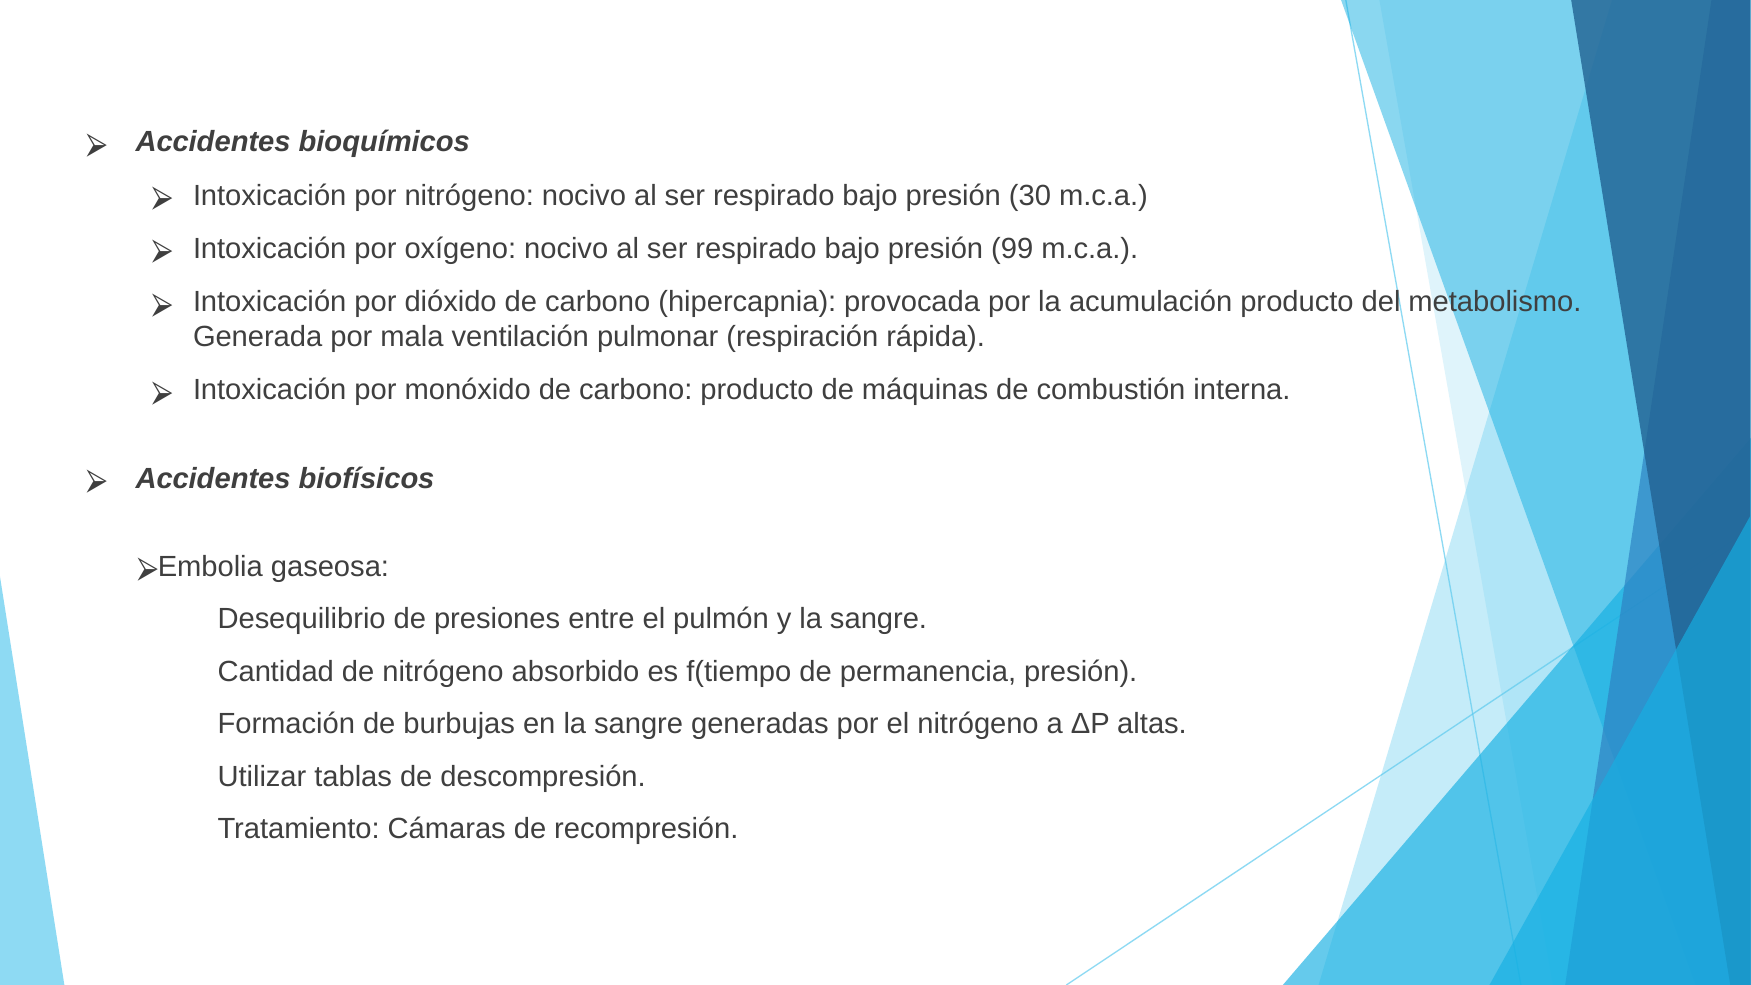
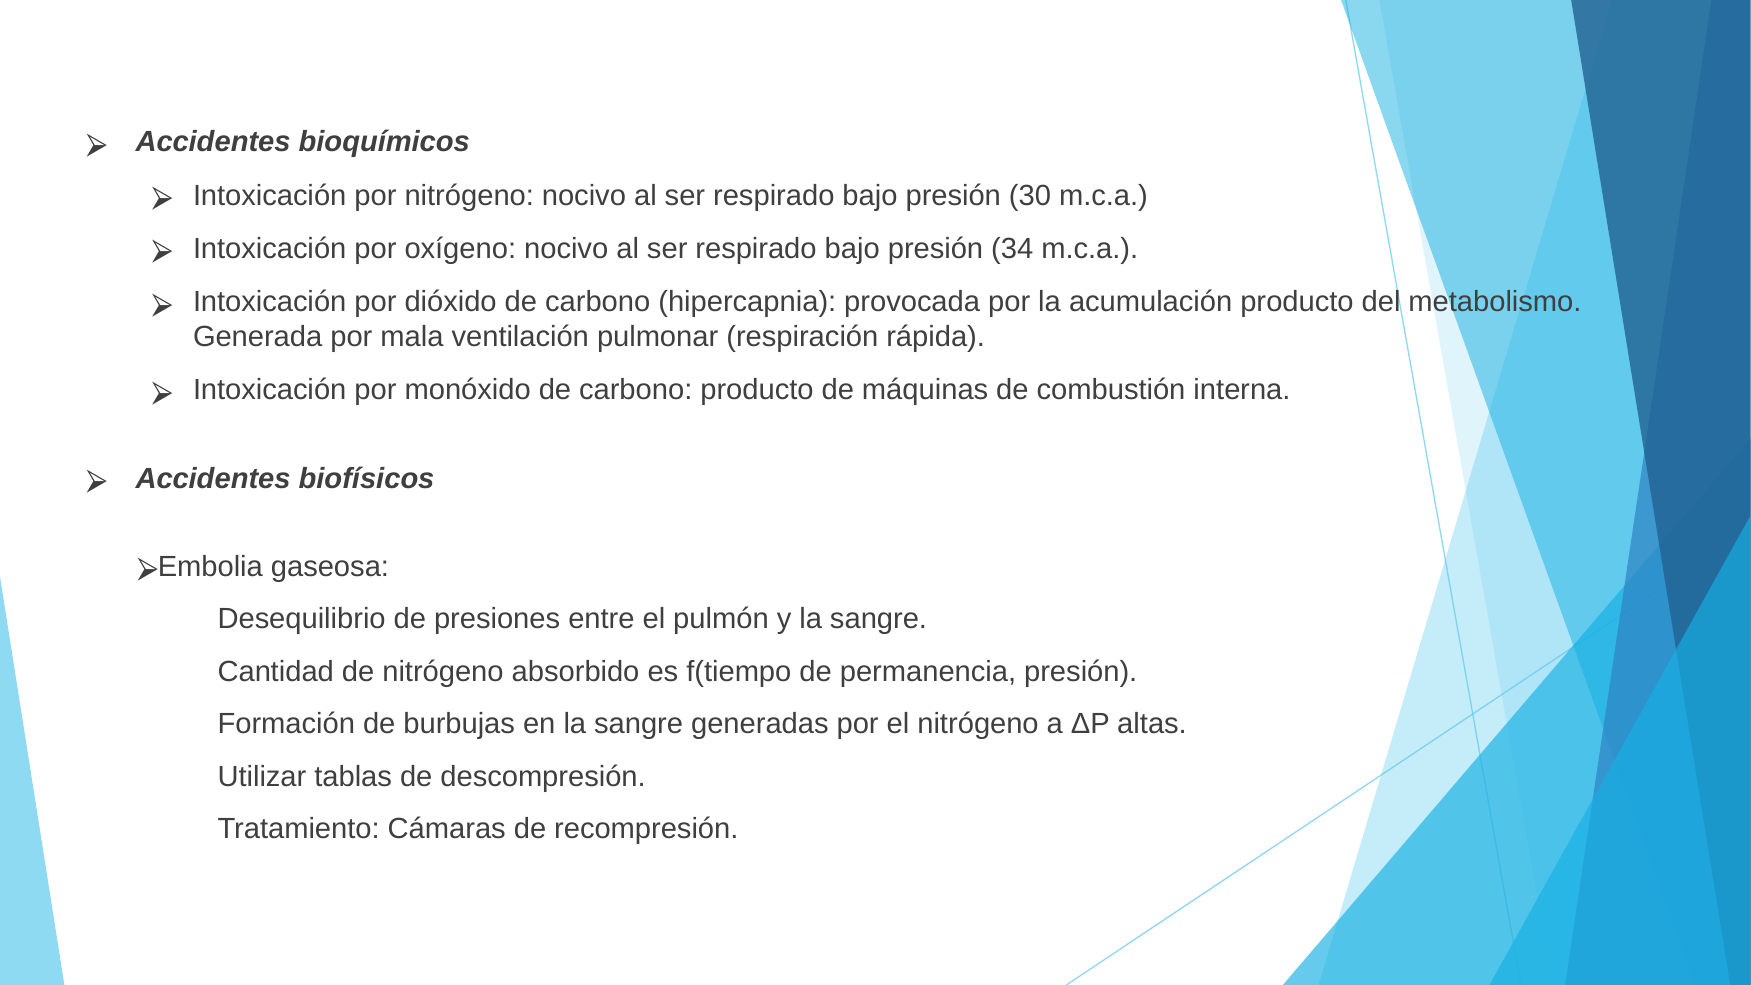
99: 99 -> 34 (1012, 249)
